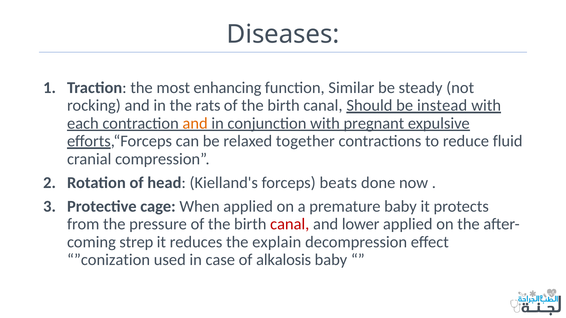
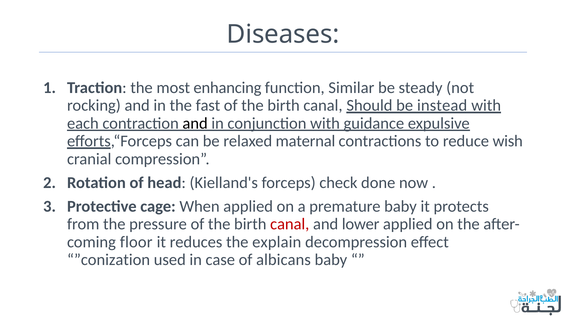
rats: rats -> fast (208, 106)
and colour: orange -> black (195, 123)
pregnant: pregnant -> guidance (374, 123)
together: together -> maternal (305, 141)
fluid: fluid -> wish (508, 141)
beats: beats -> check (338, 183)
strep: strep -> floor (136, 242)
alkalosis: alkalosis -> albicans (283, 260)
